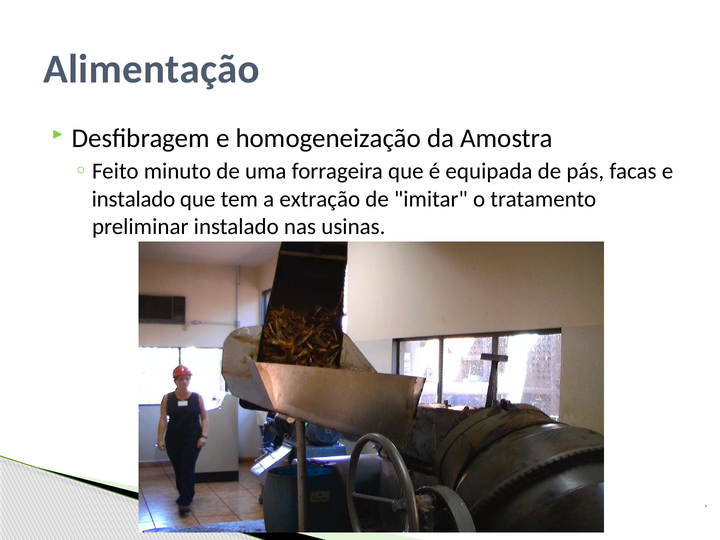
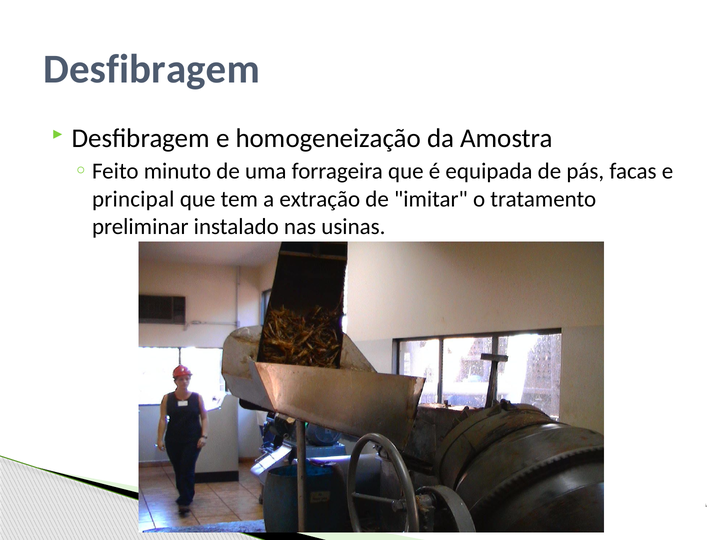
Alimentação: Alimentação -> Desfibragem (152, 69)
instalado: instalado -> principal (133, 199)
